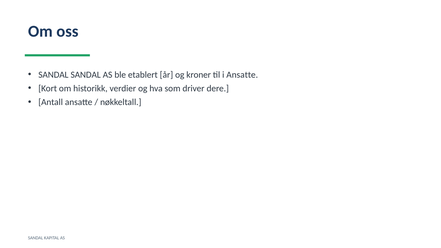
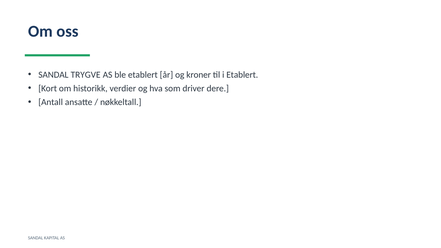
SANDAL SANDAL: SANDAL -> TRYGVE (86, 75)
i Ansatte: Ansatte -> Etablert (242, 75)
